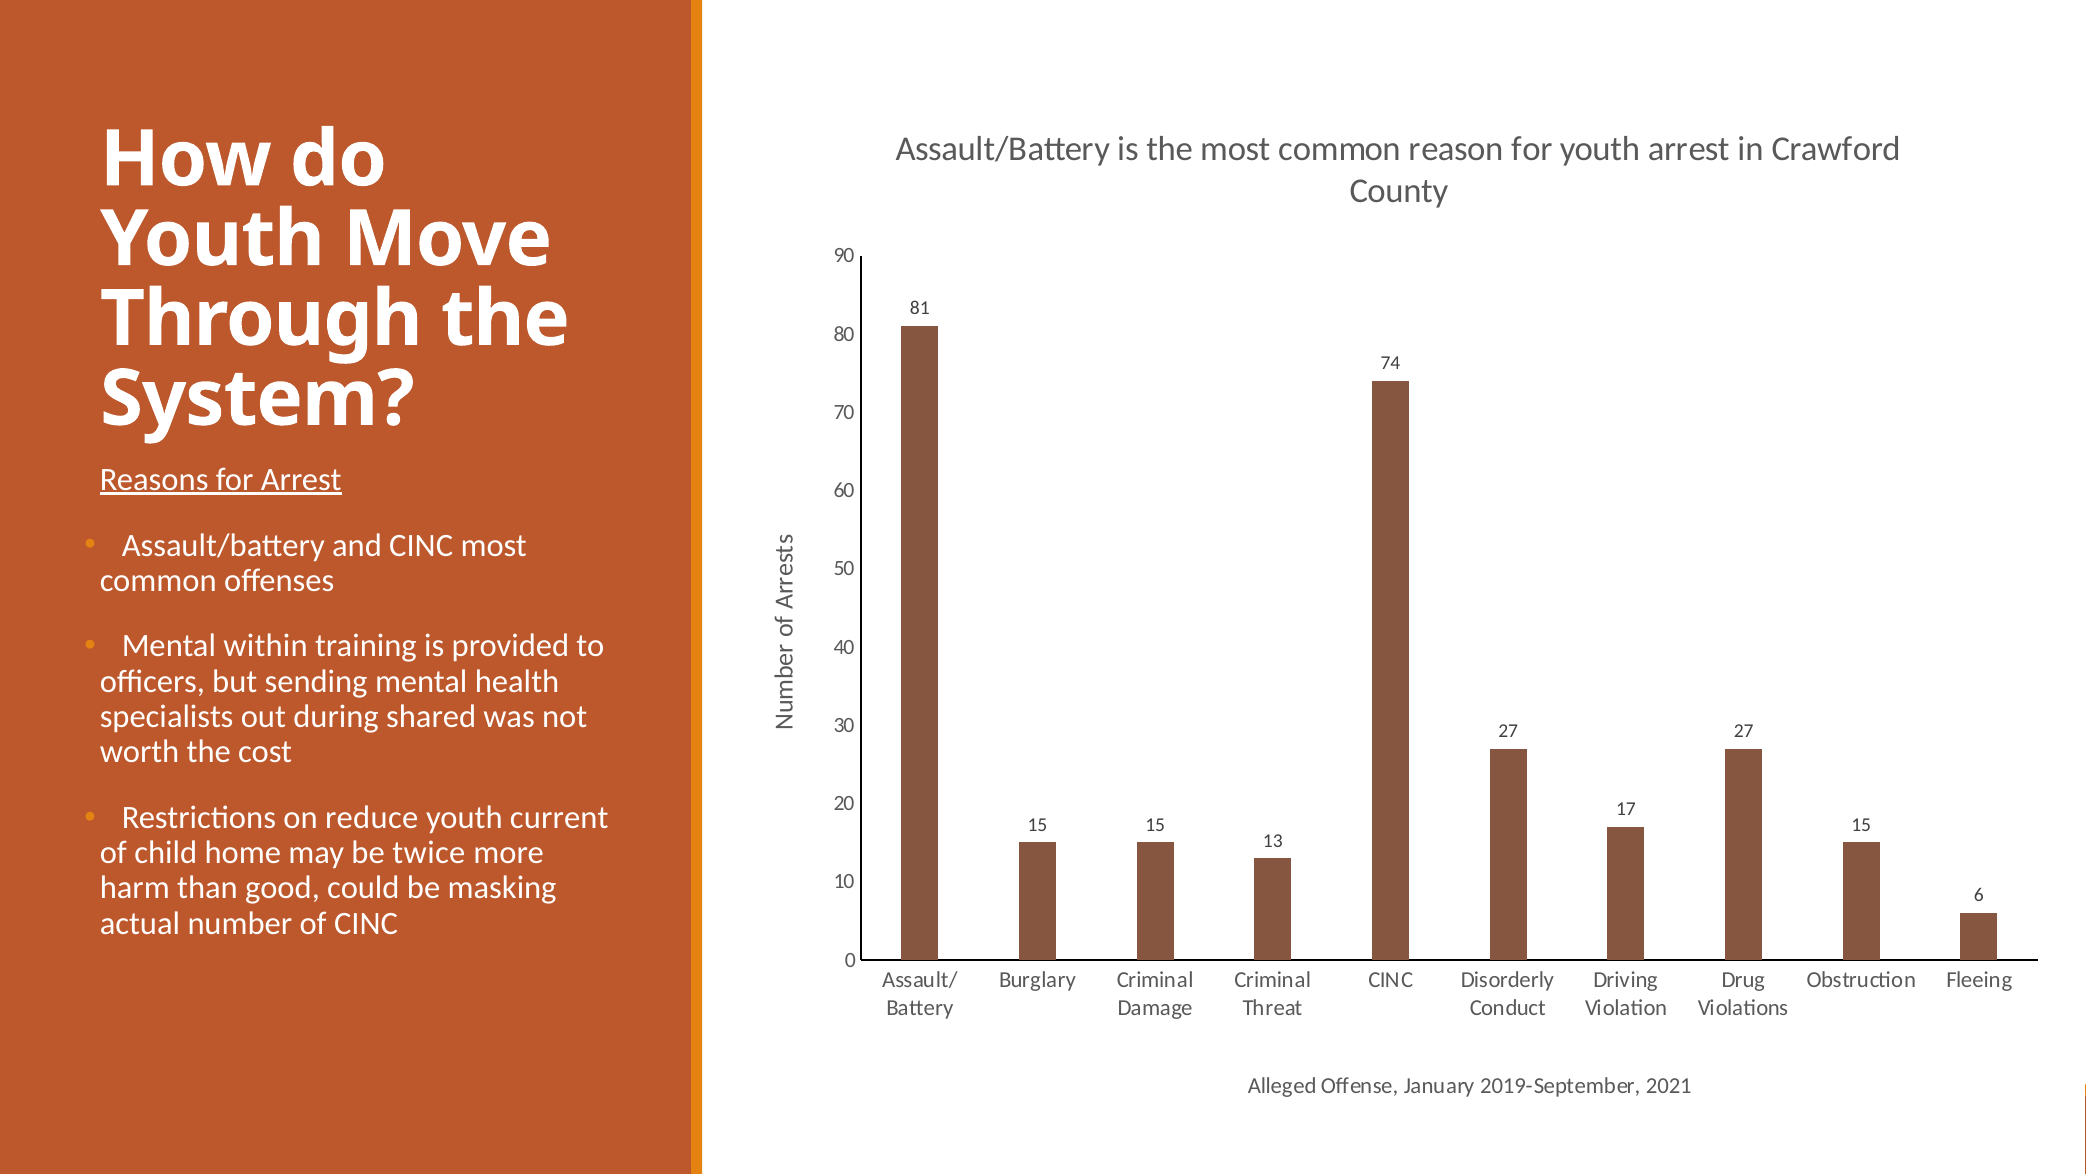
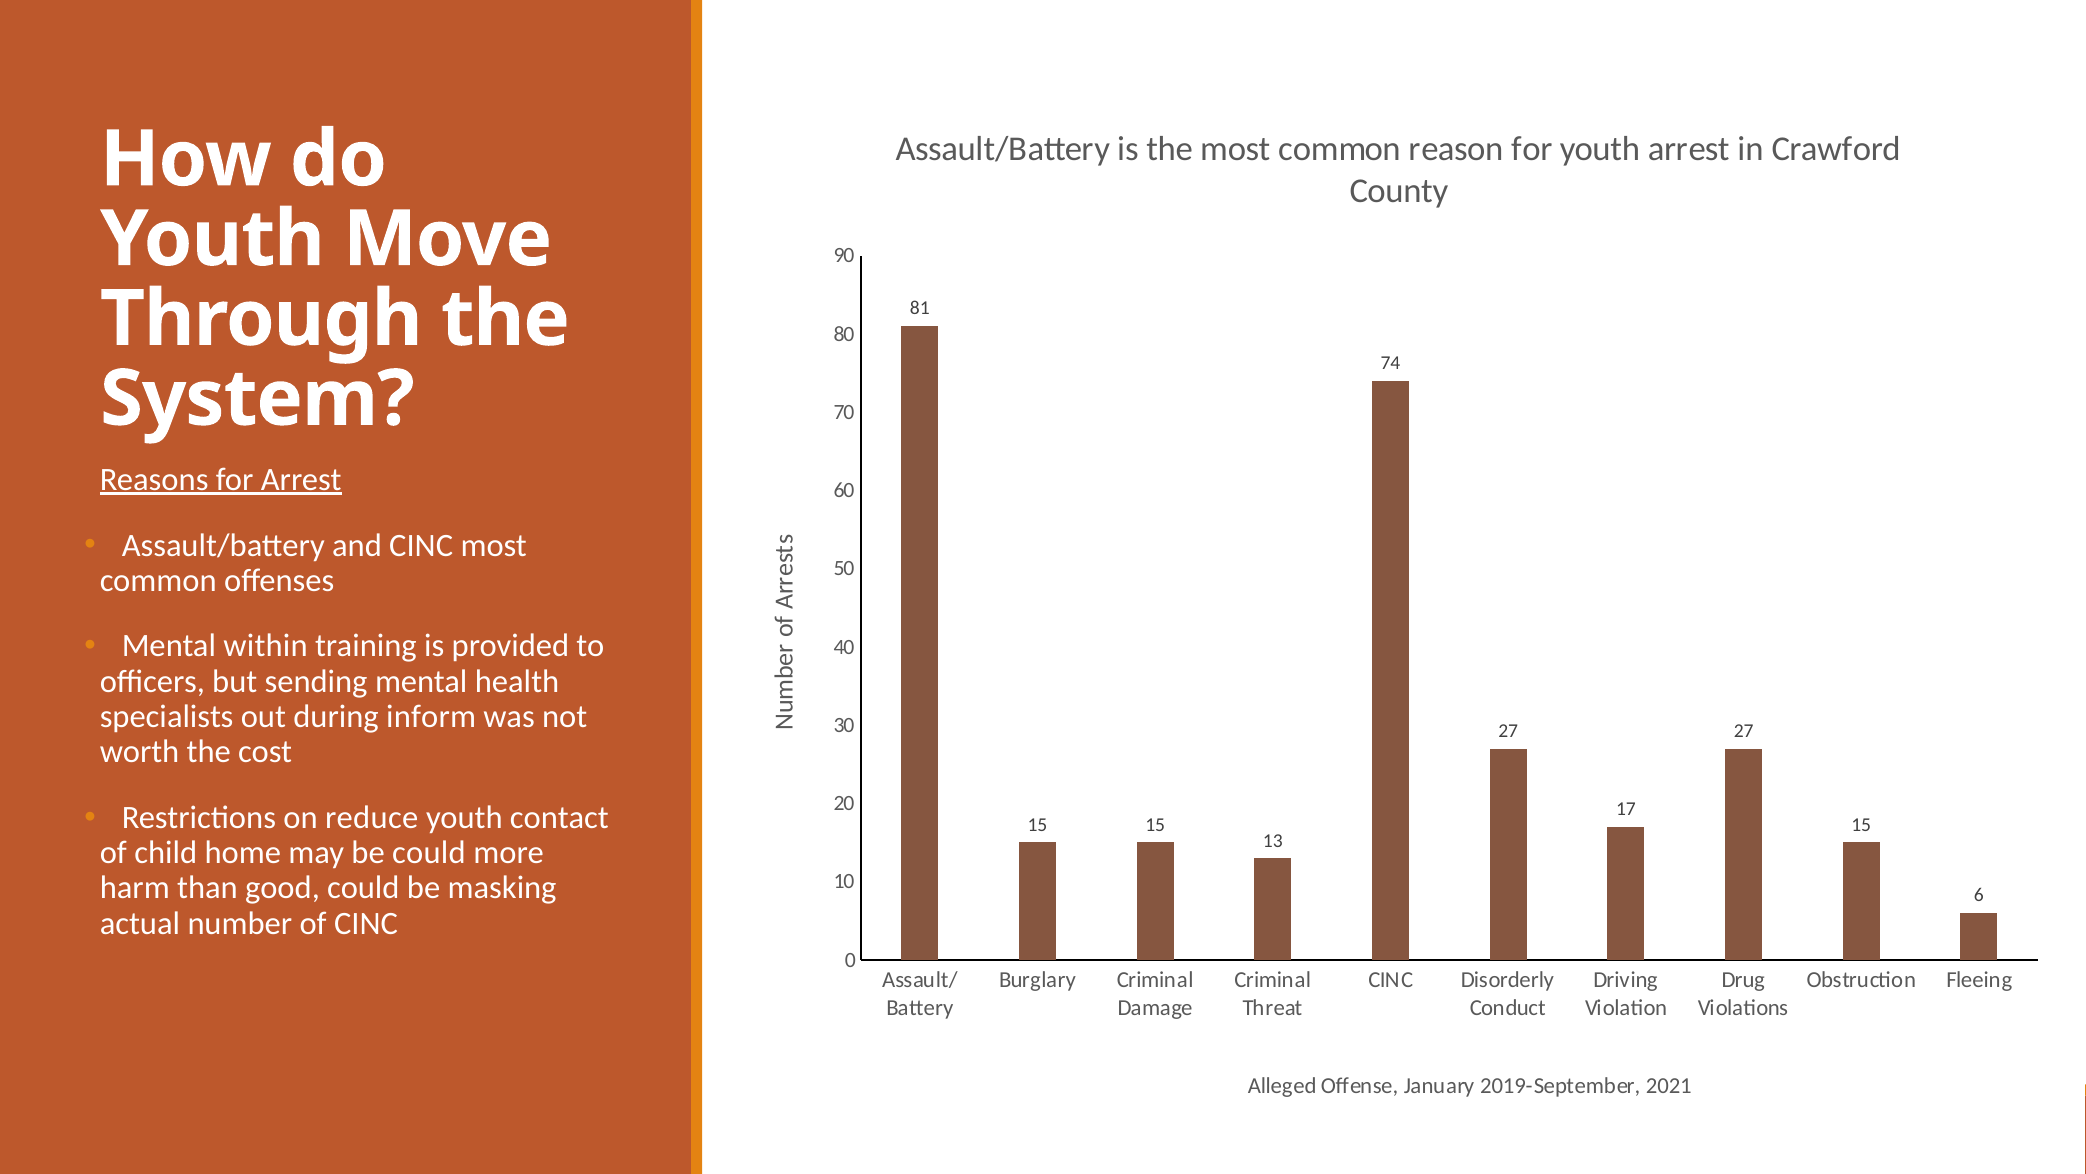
shared: shared -> inform (431, 716)
current: current -> contact (559, 817)
be twice: twice -> could (429, 852)
